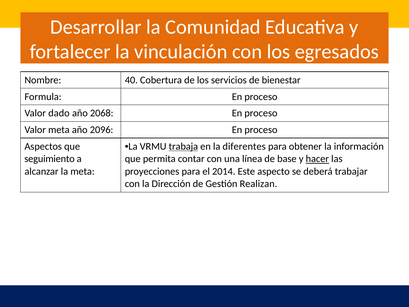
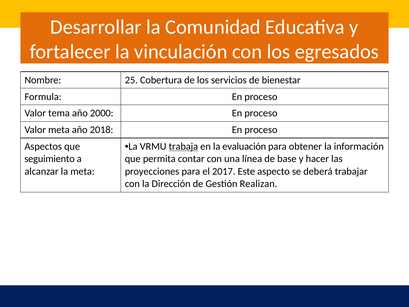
40: 40 -> 25 (131, 80)
dado: dado -> tema (59, 113)
2068: 2068 -> 2000 (102, 113)
2096: 2096 -> 2018 (102, 130)
diferentes: diferentes -> evaluación (244, 146)
hacer underline: present -> none (317, 159)
2014: 2014 -> 2017 (224, 171)
